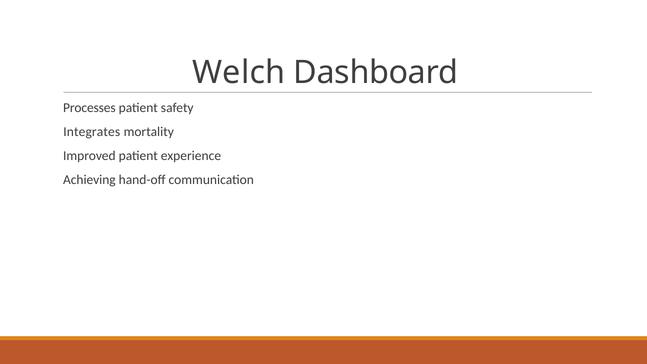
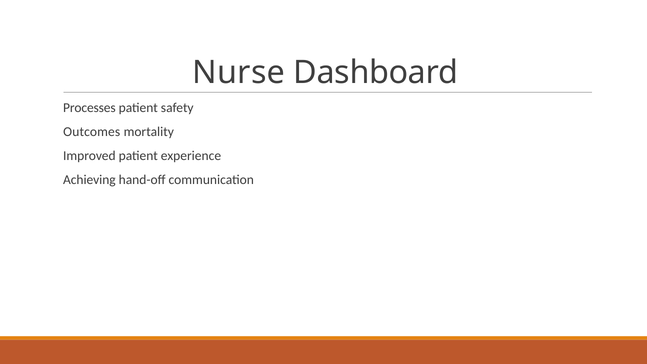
Welch: Welch -> Nurse (239, 72)
Integrates: Integrates -> Outcomes (92, 132)
